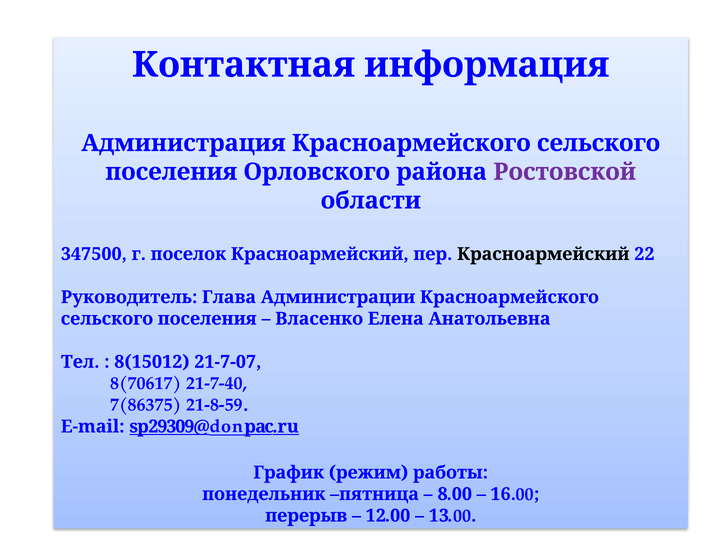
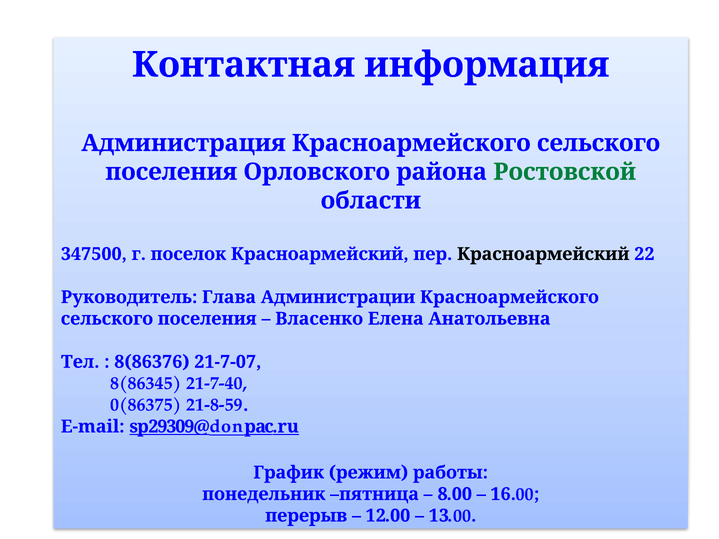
Ростовской colour: purple -> green (565, 172)
8(15012: 8(15012 -> 8(86376 (152, 362)
8(70617: 8(70617 -> 8(86345 (146, 384)
7(86375: 7(86375 -> 0(86375 (146, 405)
